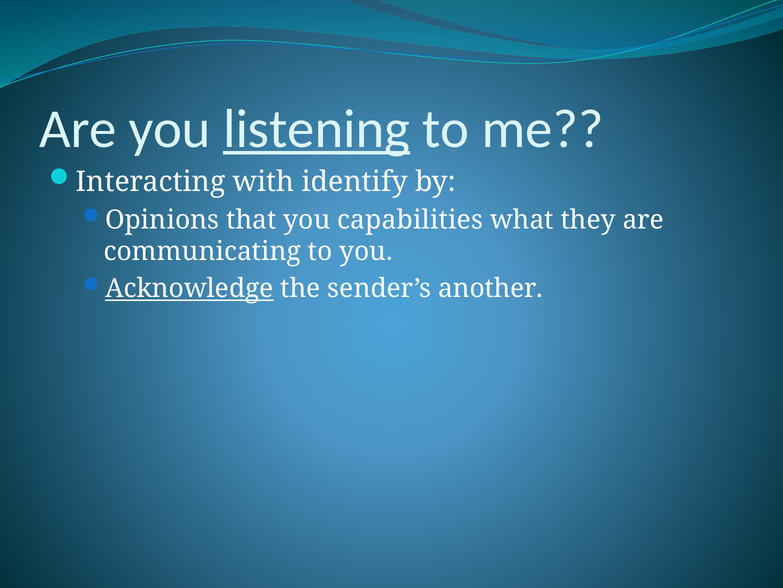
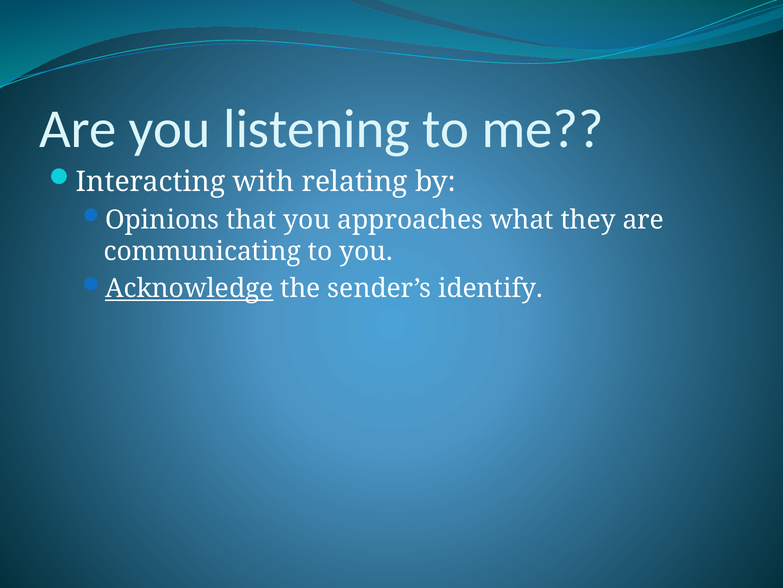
listening underline: present -> none (317, 129)
identify: identify -> relating (355, 181)
capabilities: capabilities -> approaches (410, 220)
another: another -> identify (490, 288)
